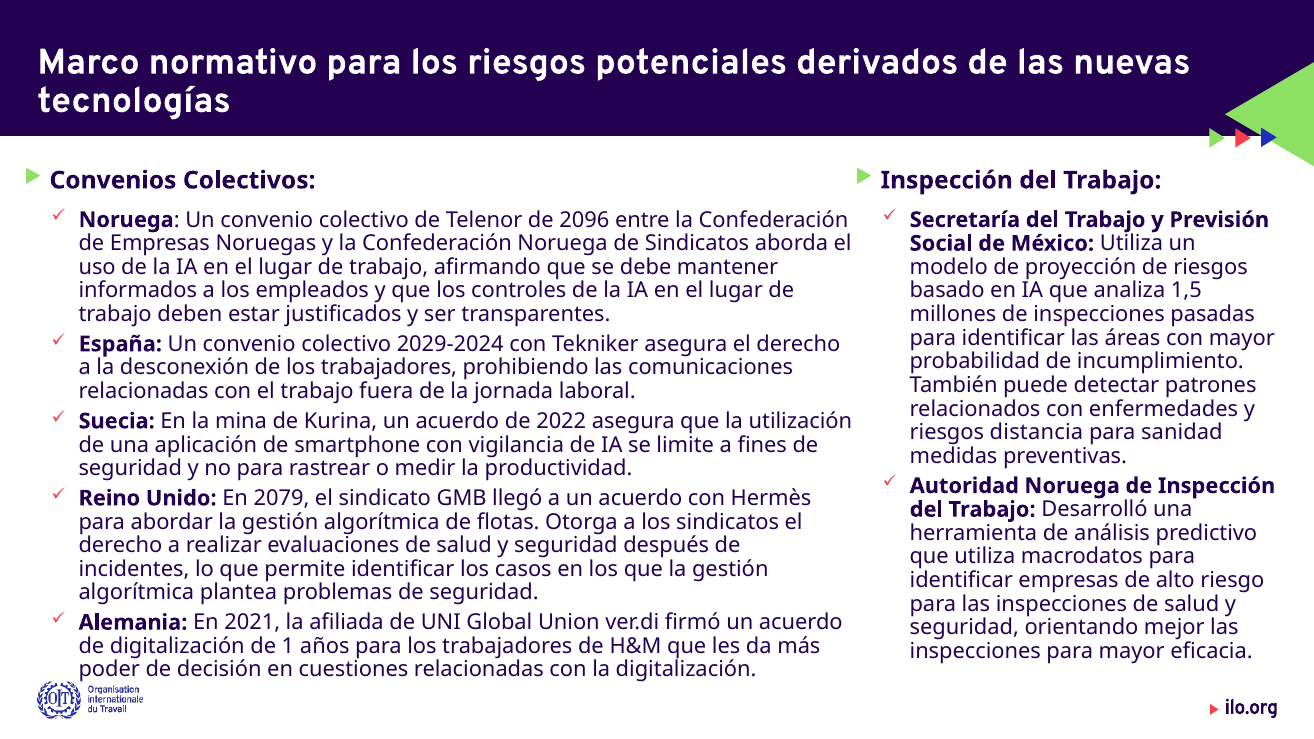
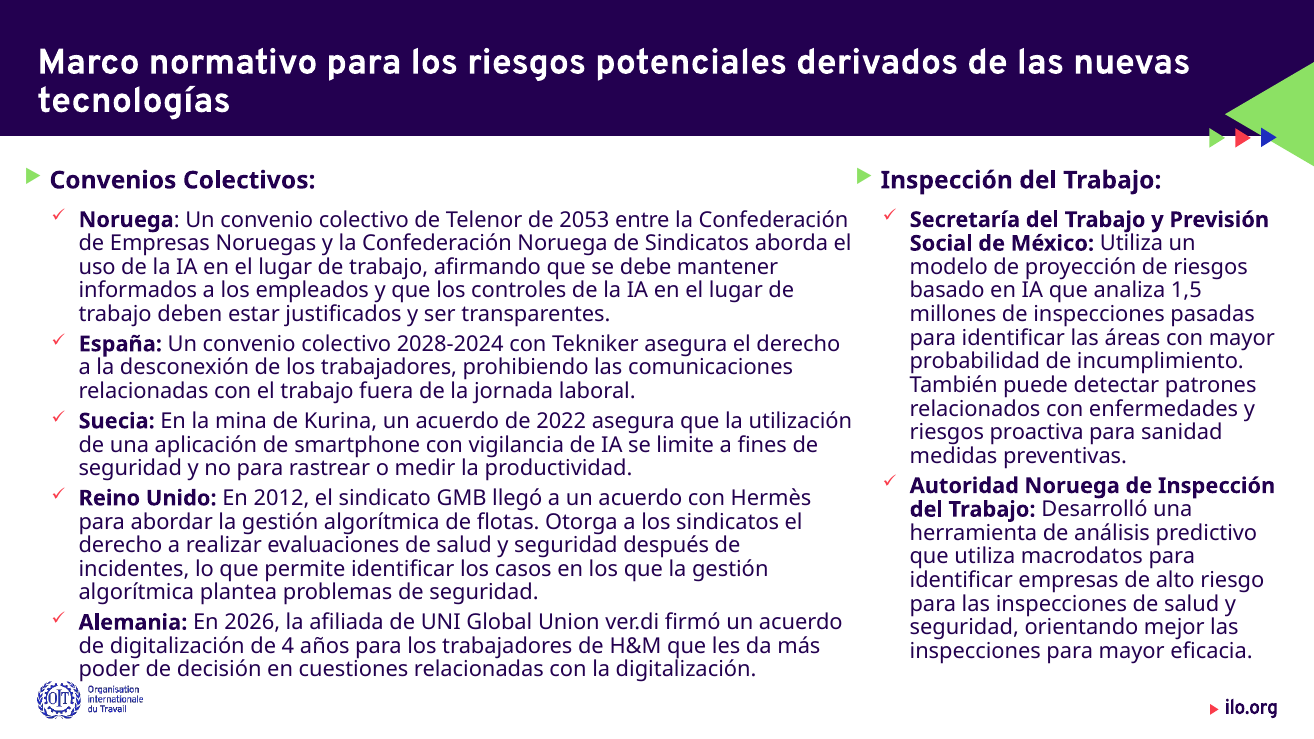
2096: 2096 -> 2053 (584, 220)
2029-2024: 2029-2024 -> 2028-2024 (450, 344)
distancia: distancia -> proactiva (1037, 433)
2079: 2079 -> 2012 (282, 498)
2021: 2021 -> 2026 (252, 623)
1: 1 -> 4 (288, 646)
